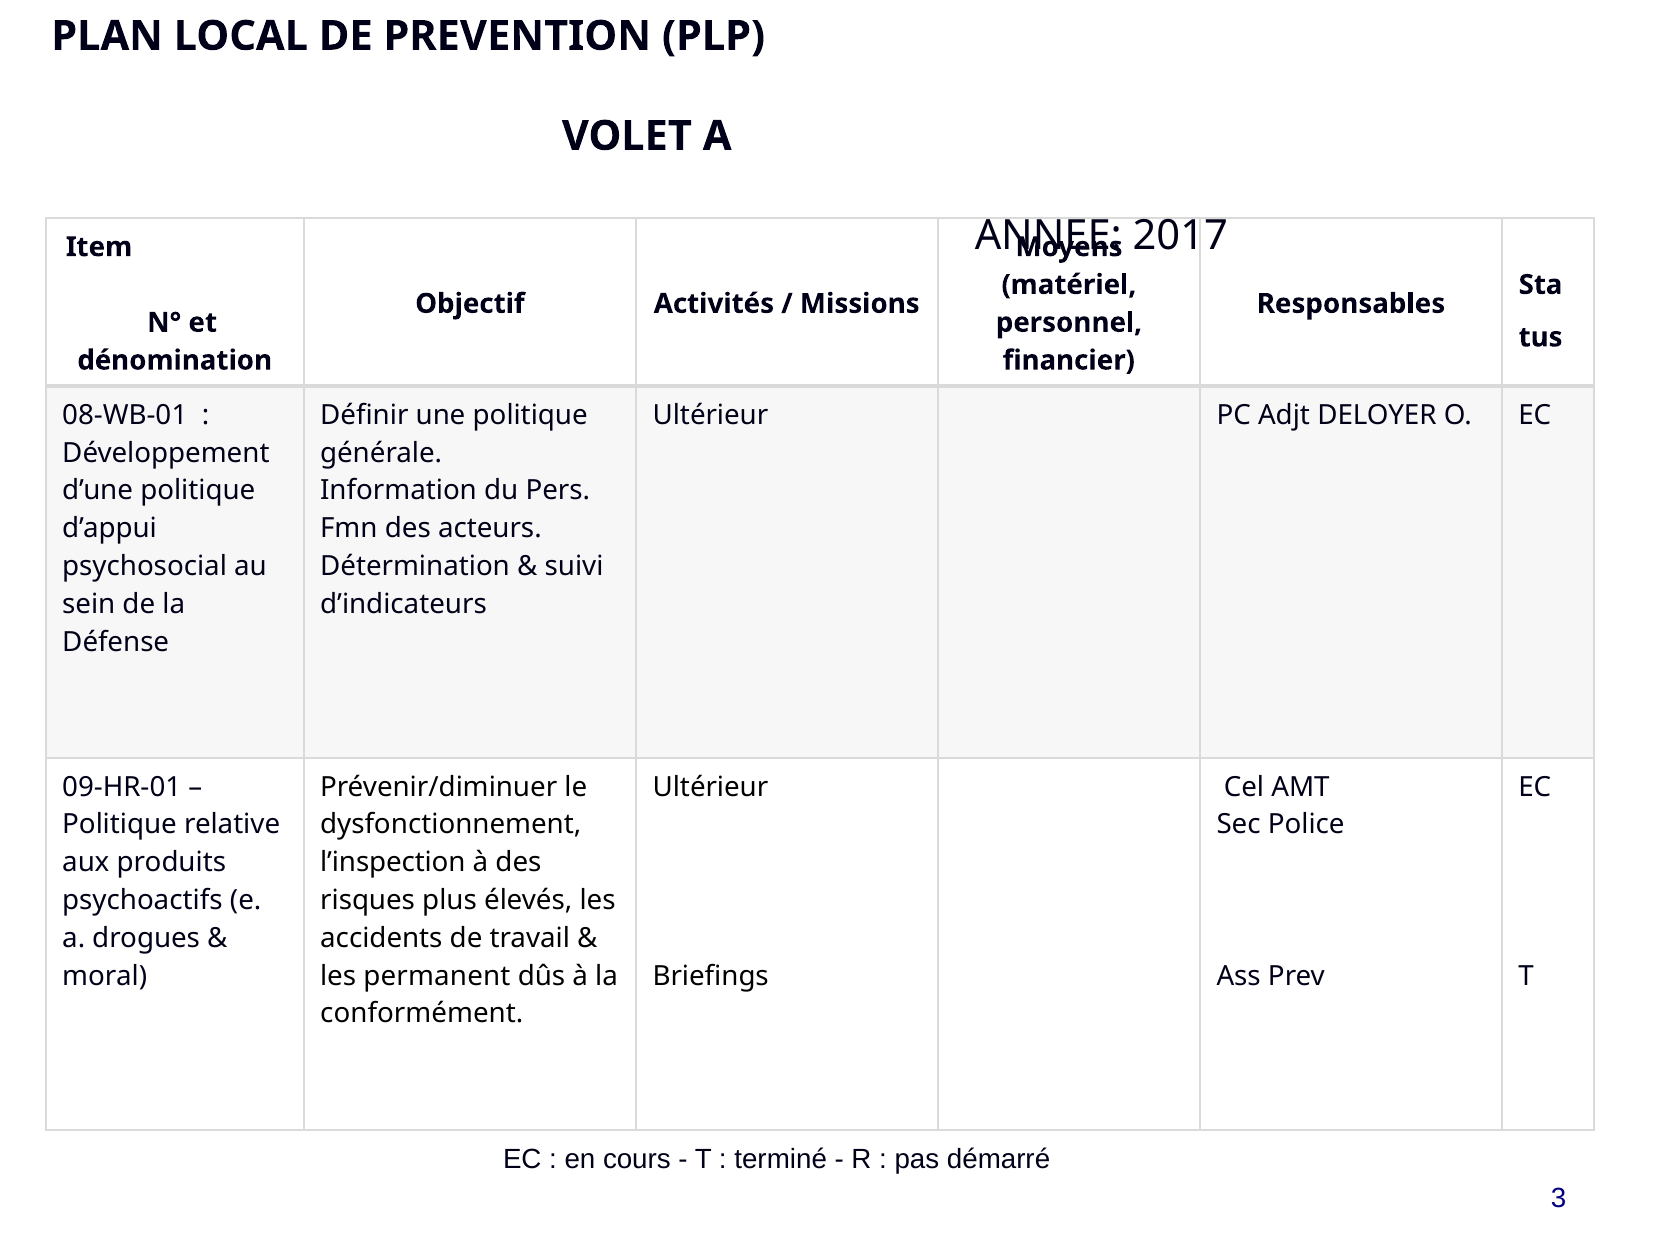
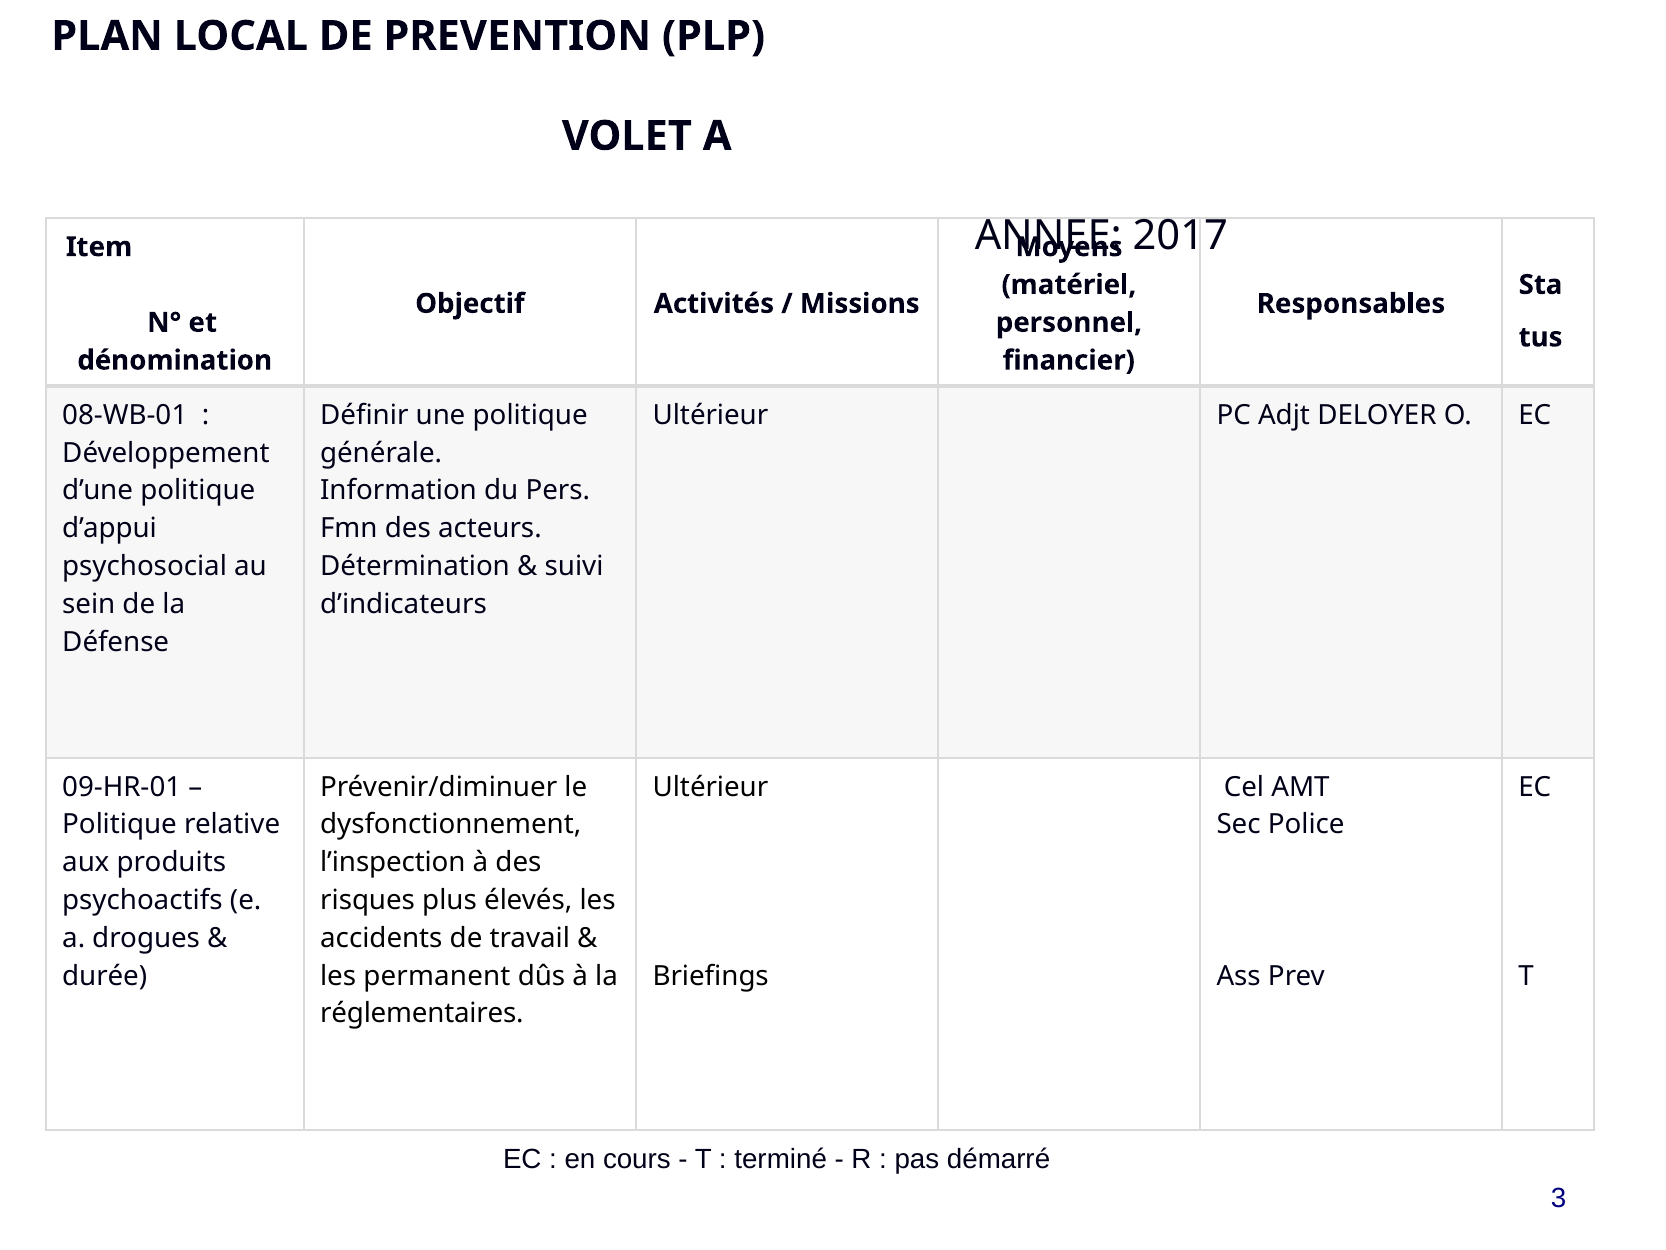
moral: moral -> durée (105, 976)
conformément: conformément -> réglementaires (422, 1013)
